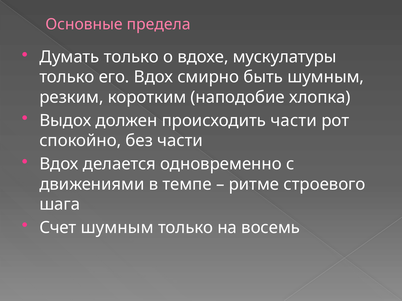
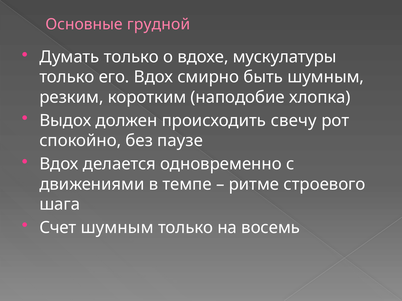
предела: предела -> грудной (159, 24)
происходить части: части -> свечу (294, 121)
без части: части -> паузе (180, 141)
